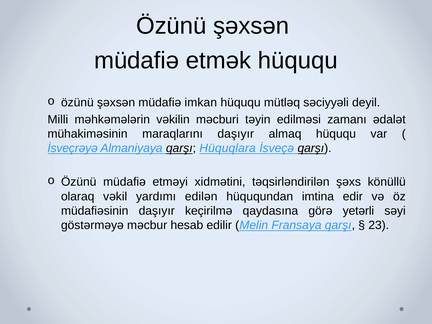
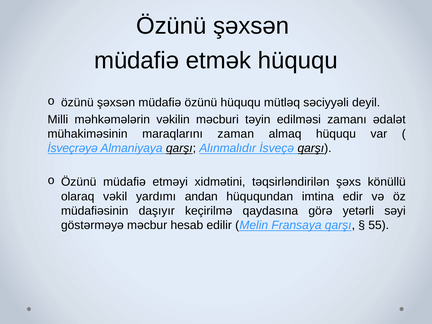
müdafiə imkan: imkan -> özünü (201, 103)
maraqlarını daşıyır: daşıyır -> zaman (236, 134)
Hüquqlara: Hüquqlara -> Alınmalıdır (228, 148)
edilən: edilən -> andan (201, 196)
23: 23 -> 55 (379, 225)
